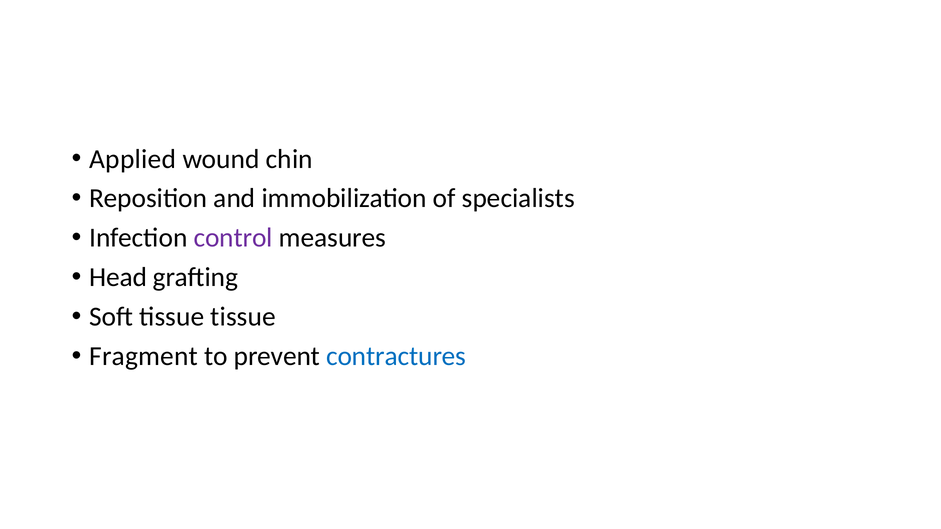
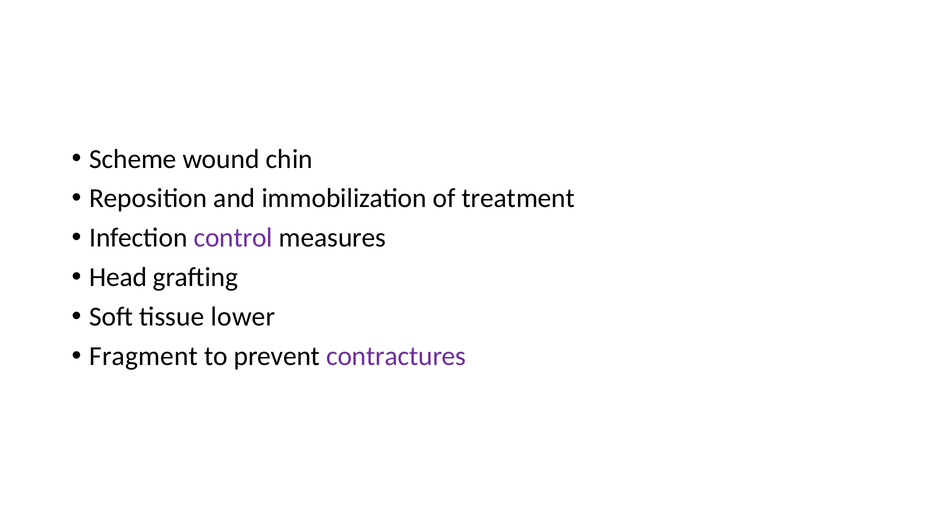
Applied: Applied -> Scheme (133, 159)
specialists: specialists -> treatment (518, 199)
tissue tissue: tissue -> lower (243, 317)
contractures colour: blue -> purple (396, 356)
